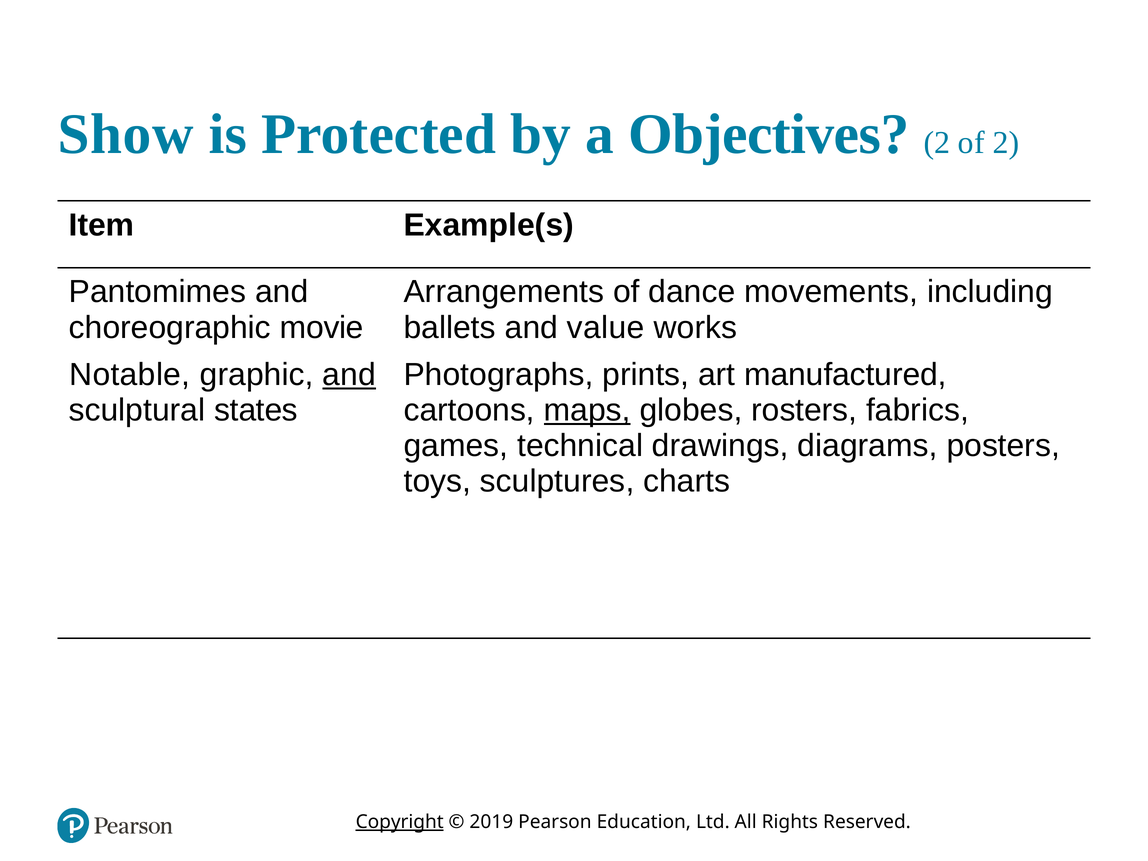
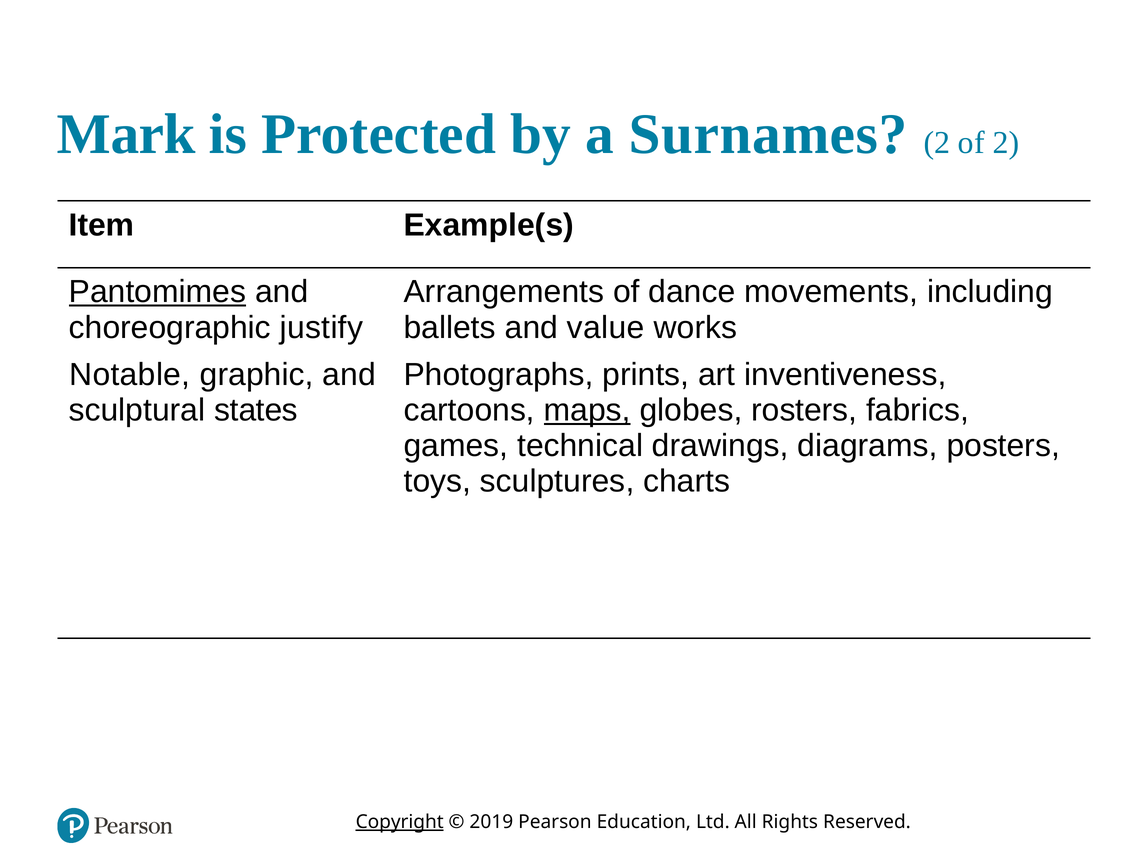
Show: Show -> Mark (126, 134)
Objectives: Objectives -> Surnames (768, 134)
Pantomimes underline: none -> present (158, 292)
movie: movie -> justify (321, 327)
and underline: present -> none (349, 375)
manufactured: manufactured -> inventiveness (845, 375)
